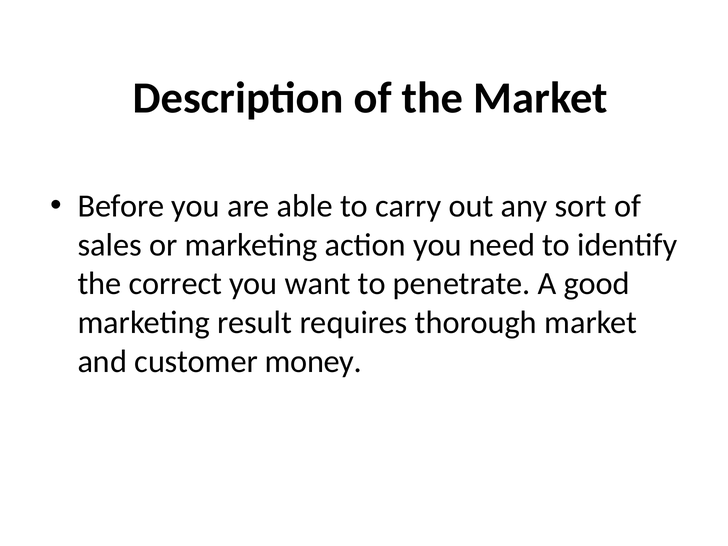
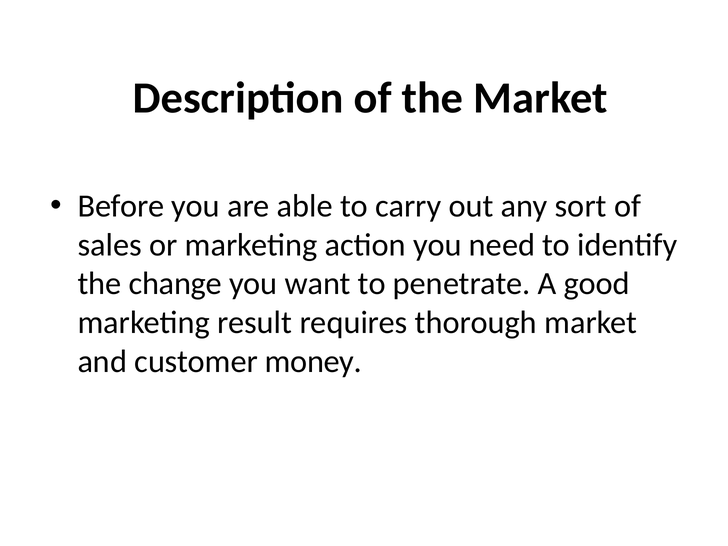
correct: correct -> change (175, 284)
